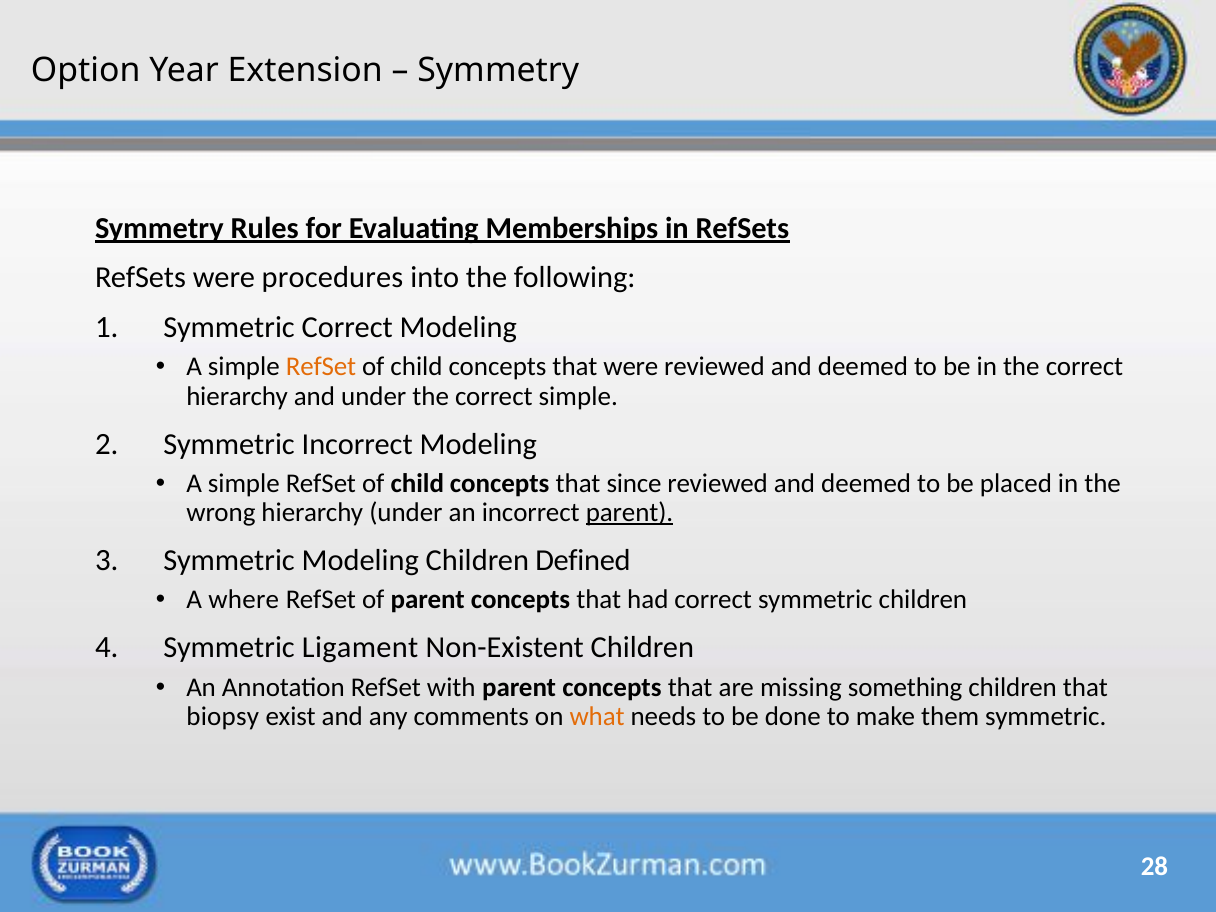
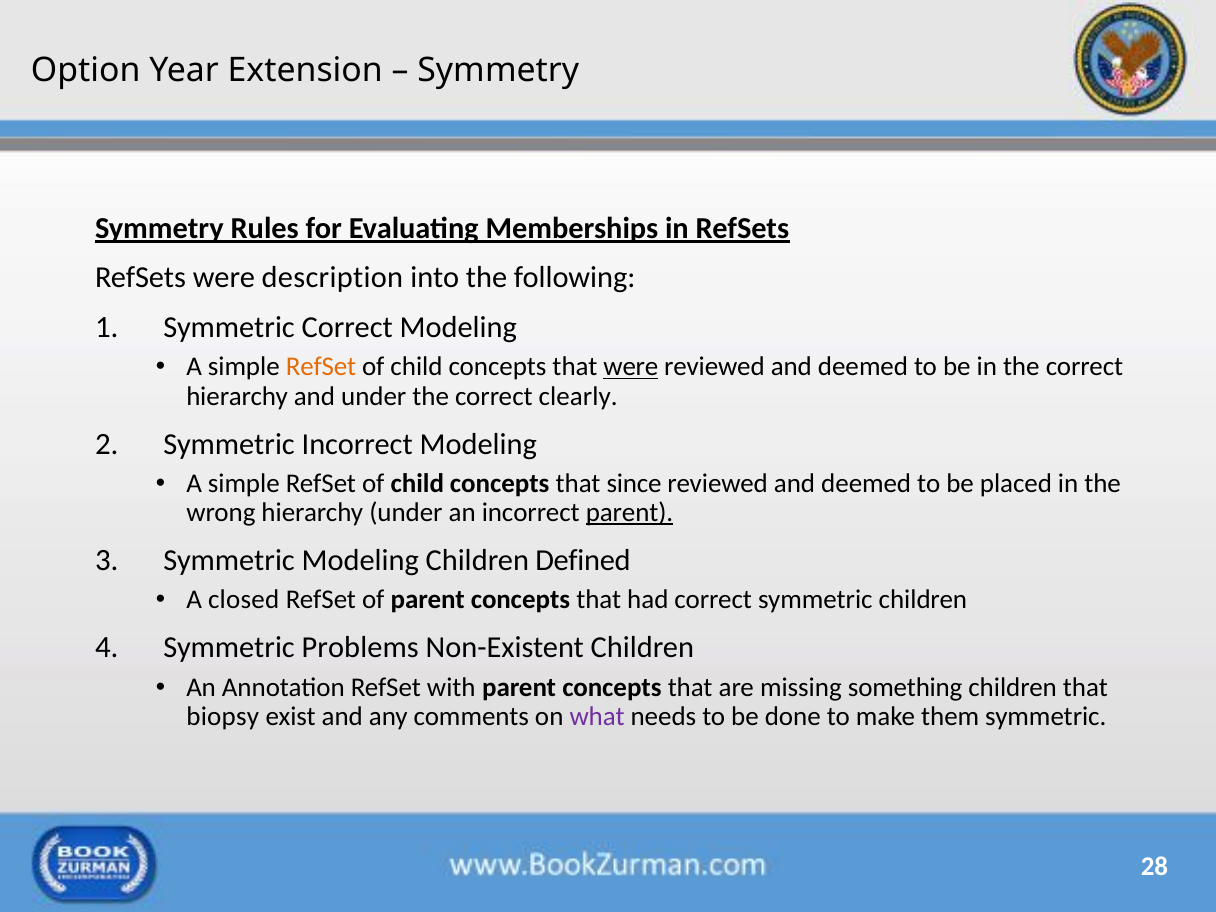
procedures: procedures -> description (332, 278)
were underline: none -> present (631, 367)
correct simple: simple -> clearly (578, 396)
where: where -> closed (244, 600)
Ligament: Ligament -> Problems (360, 648)
what colour: orange -> purple (597, 716)
